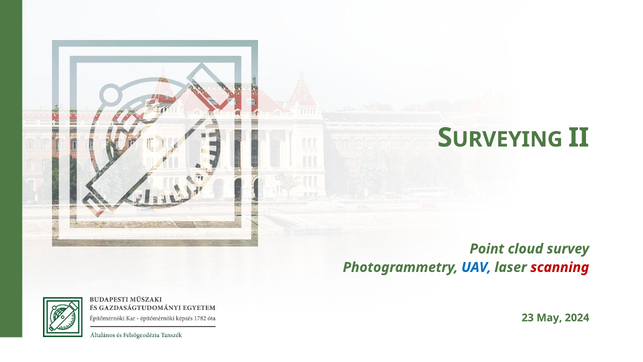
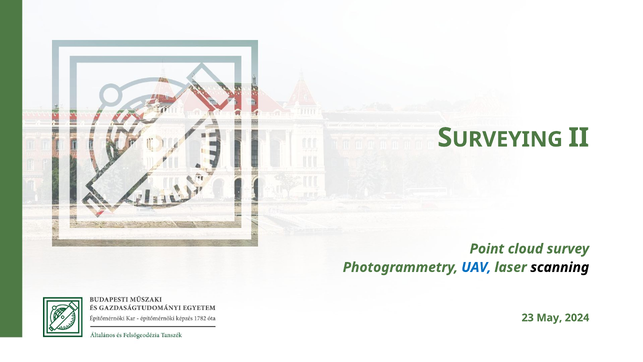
scanning colour: red -> black (560, 267)
